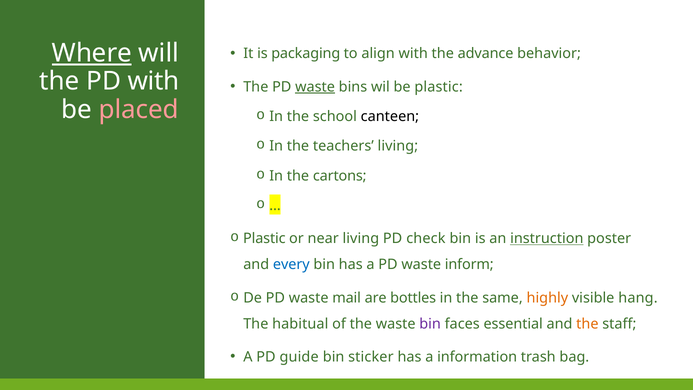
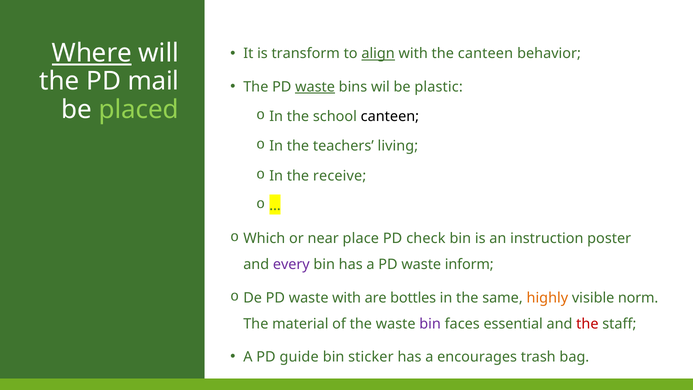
packaging: packaging -> transform (306, 54)
align underline: none -> present (378, 54)
the advance: advance -> canteen (485, 54)
PD with: with -> mail (153, 81)
placed colour: pink -> light green (139, 109)
cartons: cartons -> receive (340, 176)
Plastic: Plastic -> Which (264, 238)
near living: living -> place (361, 238)
instruction underline: present -> none (547, 238)
every colour: blue -> purple (291, 264)
waste mail: mail -> with (347, 298)
hang: hang -> norm (638, 298)
habitual: habitual -> material (300, 324)
the colour: orange -> red (587, 324)
information: information -> encourages (477, 357)
